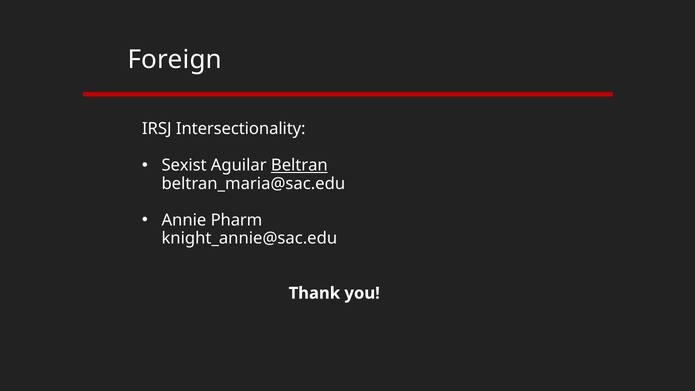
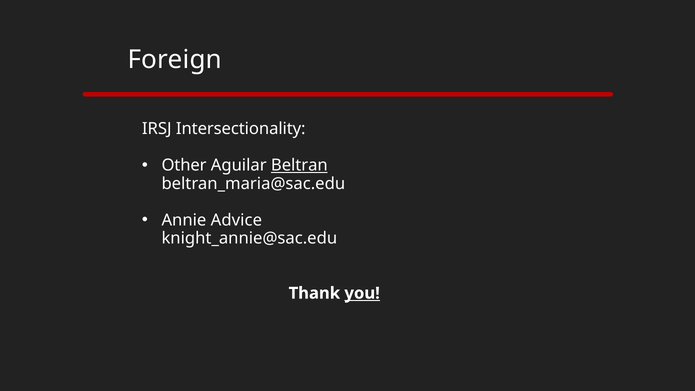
Sexist: Sexist -> Other (184, 165)
Pharm: Pharm -> Advice (236, 220)
you underline: none -> present (362, 293)
